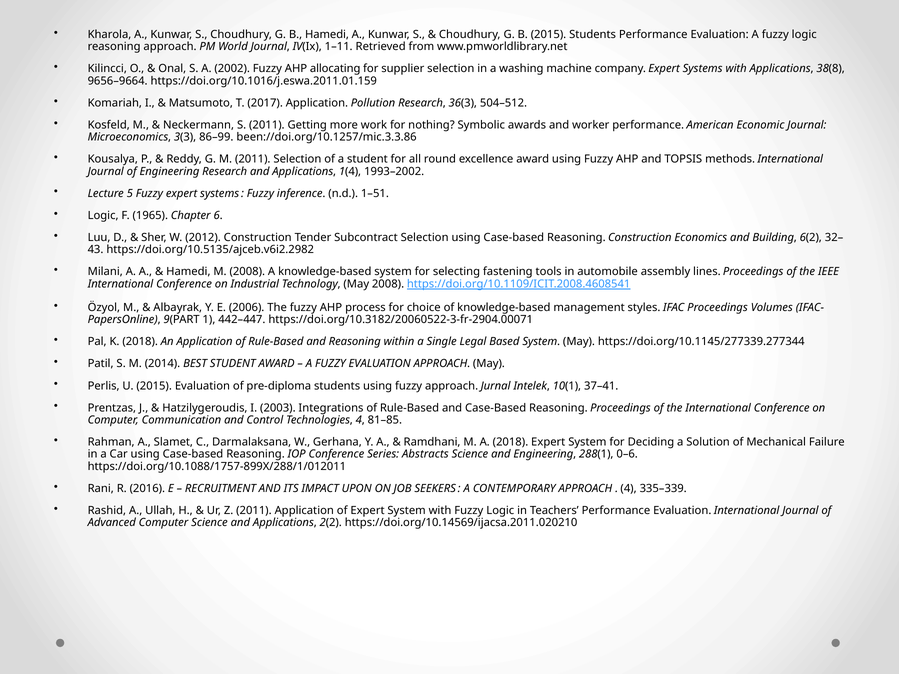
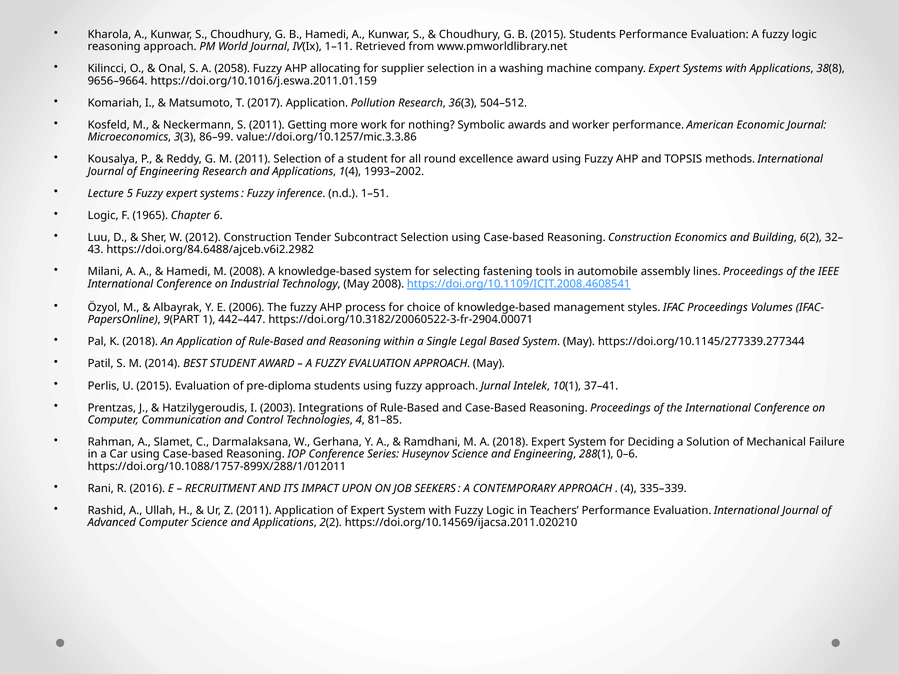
2002: 2002 -> 2058 (232, 69)
been://doi.org/10.1257/mic.3.3.86: been://doi.org/10.1257/mic.3.3.86 -> value://doi.org/10.1257/mic.3.3.86 (327, 137)
https://doi.org/10.5135/ajceb.v6i2.2982: https://doi.org/10.5135/ajceb.v6i2.2982 -> https://doi.org/84.6488/ajceb.v6i2.2982 (210, 250)
Abstracts: Abstracts -> Huseynov (425, 454)
